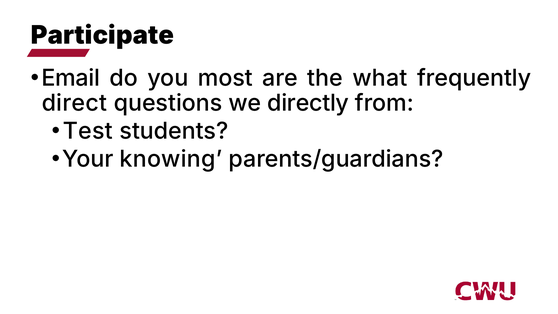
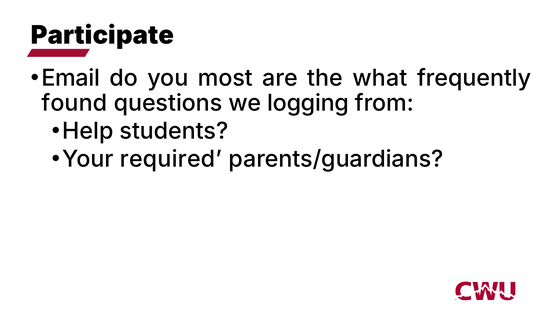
direct: direct -> found (74, 103)
directly: directly -> logging (308, 103)
Test: Test -> Help (88, 131)
knowing: knowing -> required (171, 159)
